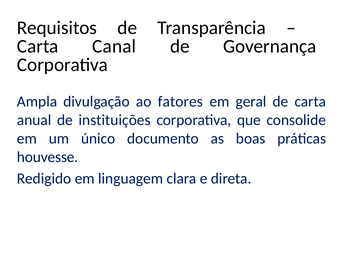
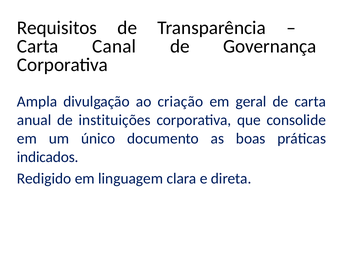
fatores: fatores -> criação (180, 101)
houvesse: houvesse -> indicados (48, 157)
